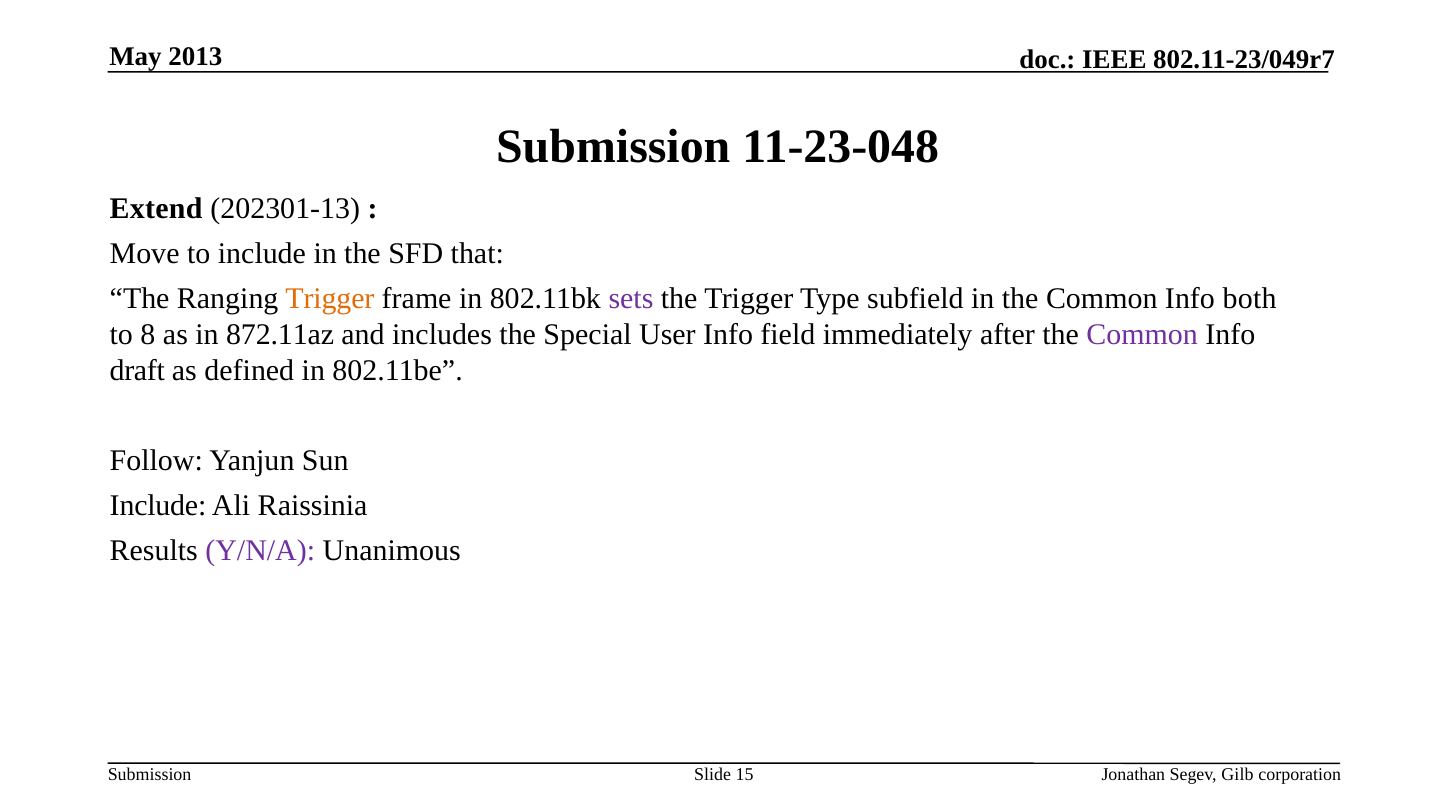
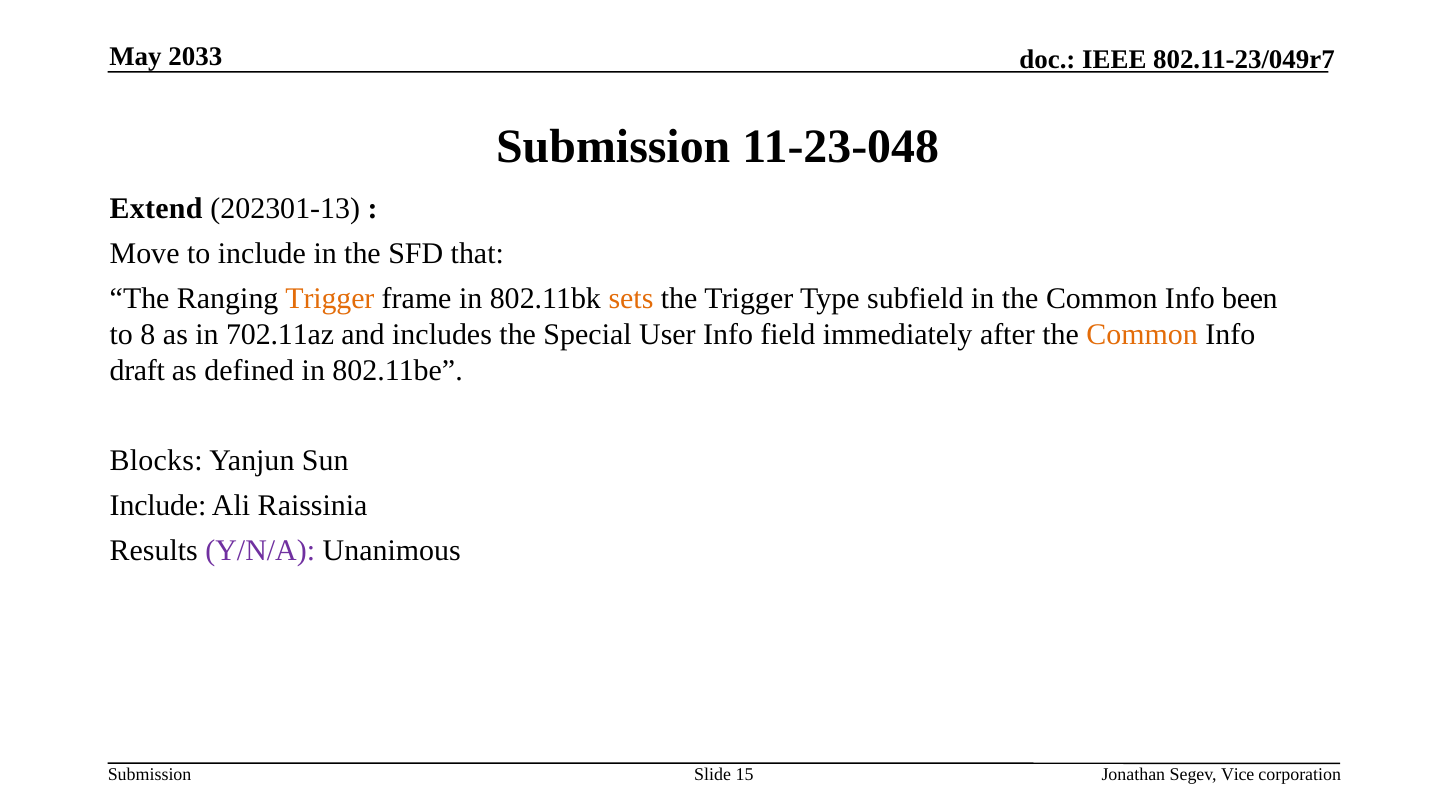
2013: 2013 -> 2033 (195, 57)
sets colour: purple -> orange (631, 299)
both: both -> been (1250, 299)
872.11az: 872.11az -> 702.11az (280, 335)
Common colour: purple -> orange (1142, 335)
Follow: Follow -> Blocks (156, 460)
Gilb: Gilb -> Vice (1238, 775)
